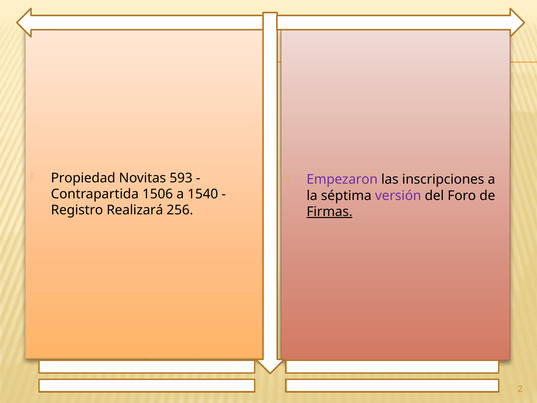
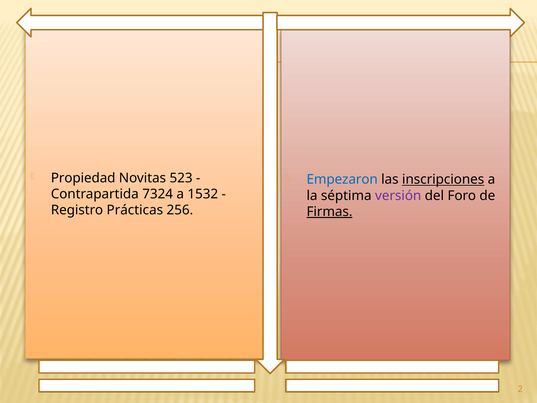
593: 593 -> 523 (181, 178)
Empezaron colour: purple -> blue (342, 179)
inscripciones underline: none -> present (443, 179)
1506: 1506 -> 7324 (158, 194)
1540: 1540 -> 1532 (203, 194)
Realizará: Realizará -> Prácticas (135, 210)
